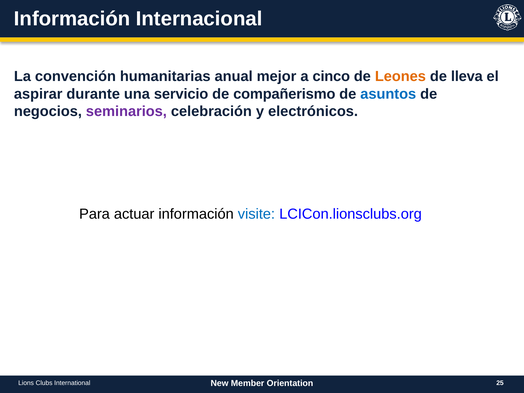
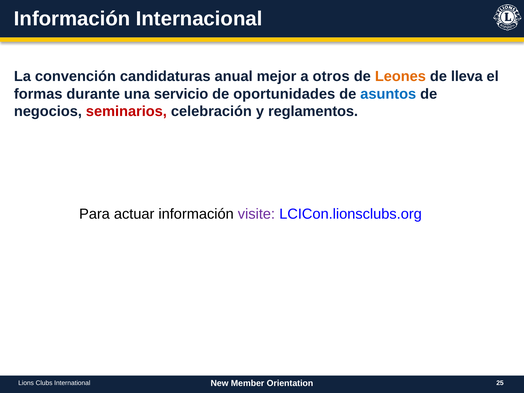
humanitarias: humanitarias -> candidaturas (165, 76)
cinco: cinco -> otros (331, 76)
aspirar: aspirar -> formas (38, 94)
compañerismo: compañerismo -> oportunidades (284, 94)
seminarios colour: purple -> red (126, 111)
electrónicos: electrónicos -> reglamentos (313, 111)
visite colour: blue -> purple (256, 214)
